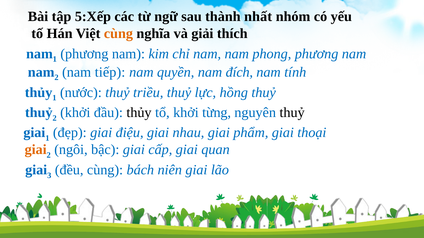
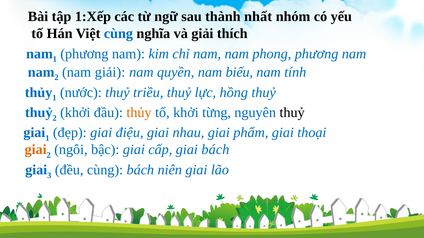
5:Xếp: 5:Xếp -> 1:Xếp (93, 17)
cùng colour: orange -> blue (118, 33)
nam tiếp: tiếp -> giải (110, 72)
đích: đích -> biếu (239, 72)
thủy colour: black -> orange (139, 113)
giai quan: quan -> bách (215, 150)
